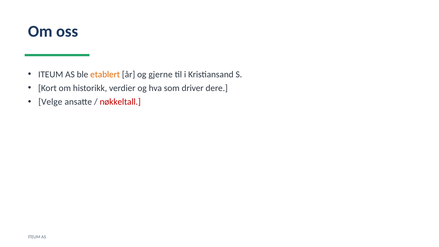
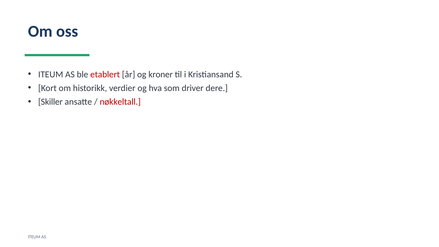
etablert colour: orange -> red (105, 74)
gjerne: gjerne -> kroner (161, 74)
Velge: Velge -> Skiller (50, 102)
